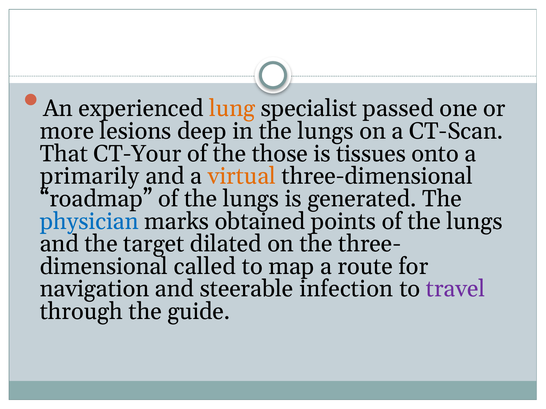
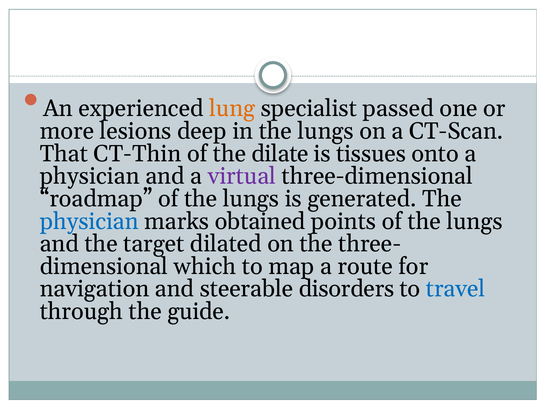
CT-Your: CT-Your -> CT-Thin (137, 154)
those: those -> dilate (280, 154)
primarily: primarily -> physician (90, 176)
virtual colour: orange -> purple (242, 176)
called: called -> which (205, 267)
infection: infection -> disorders (347, 289)
travel colour: purple -> blue (456, 289)
